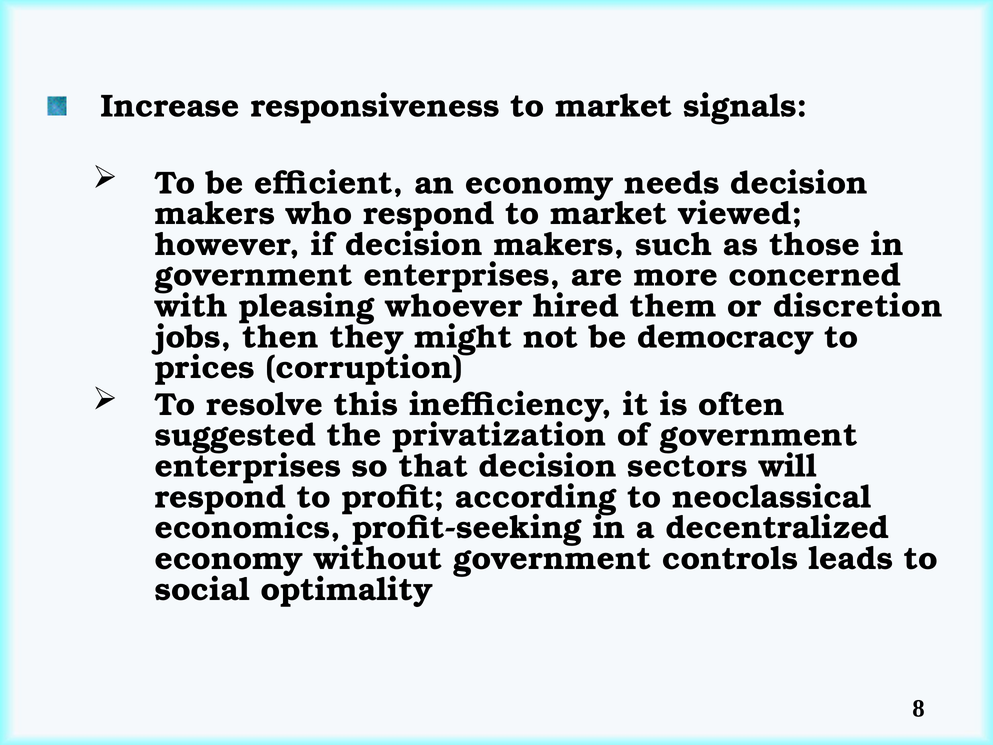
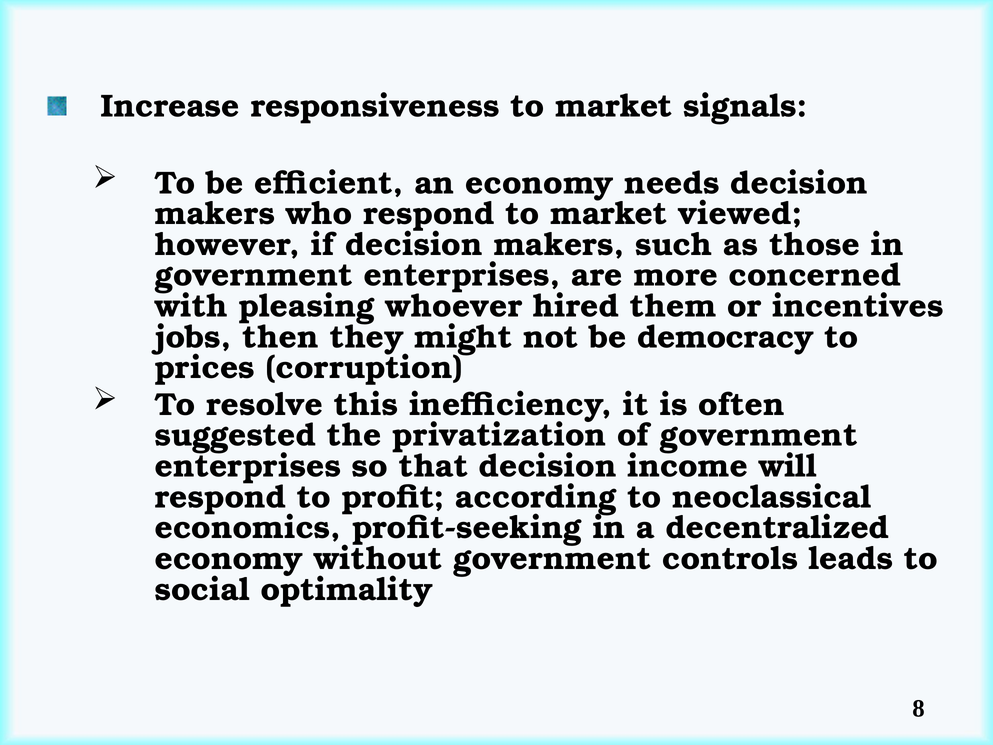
discretion: discretion -> incentives (858, 306)
sectors: sectors -> income (688, 466)
